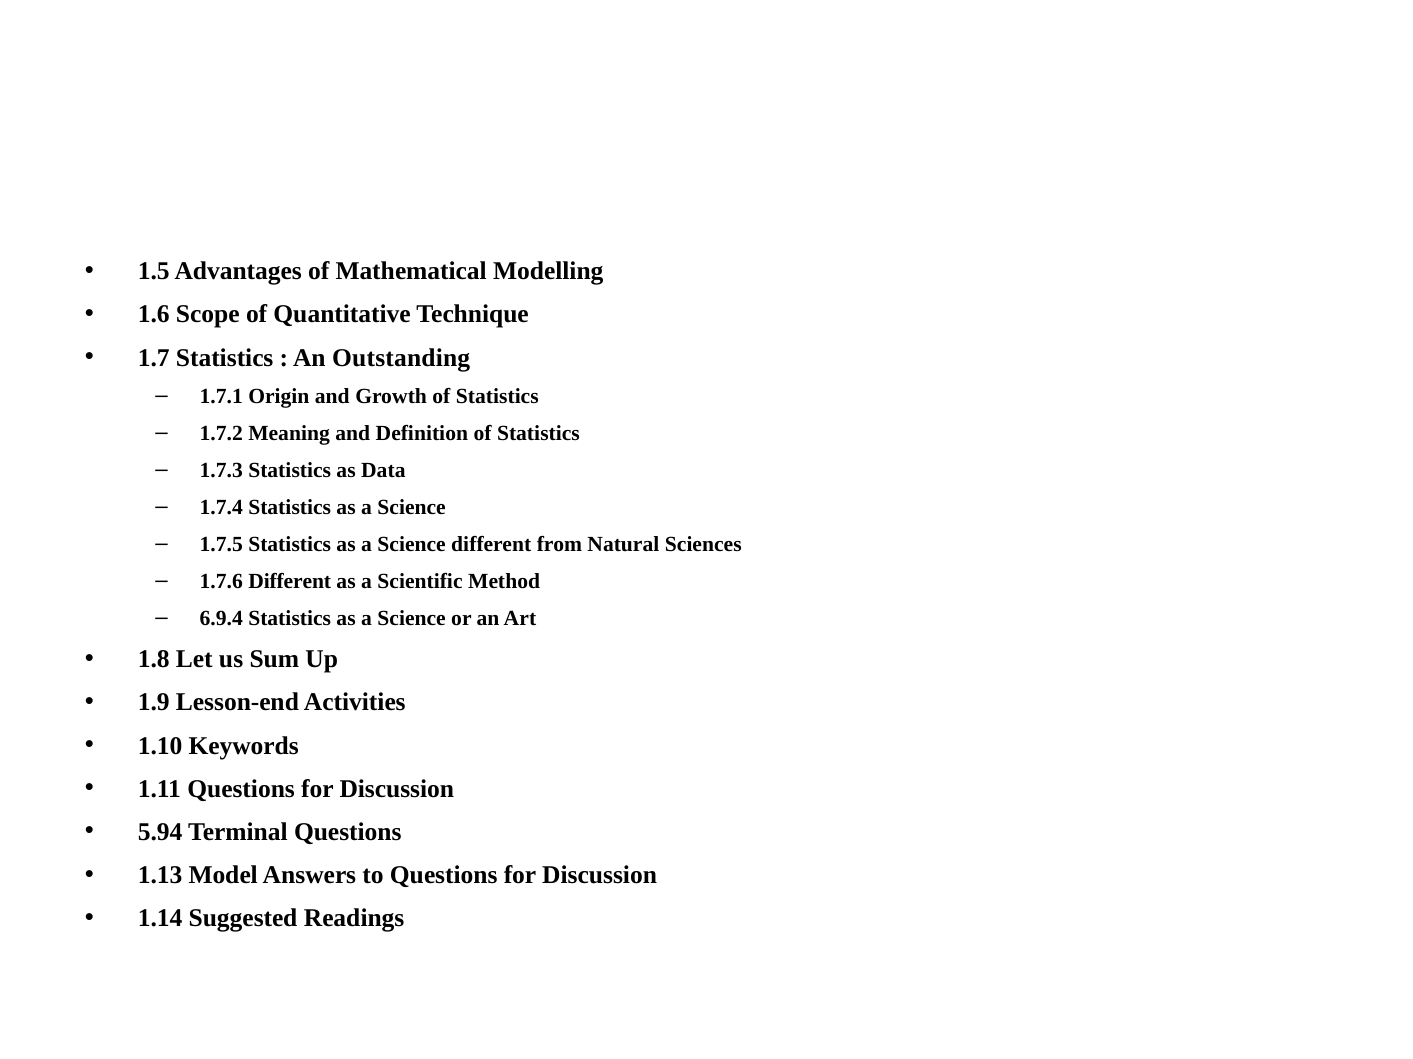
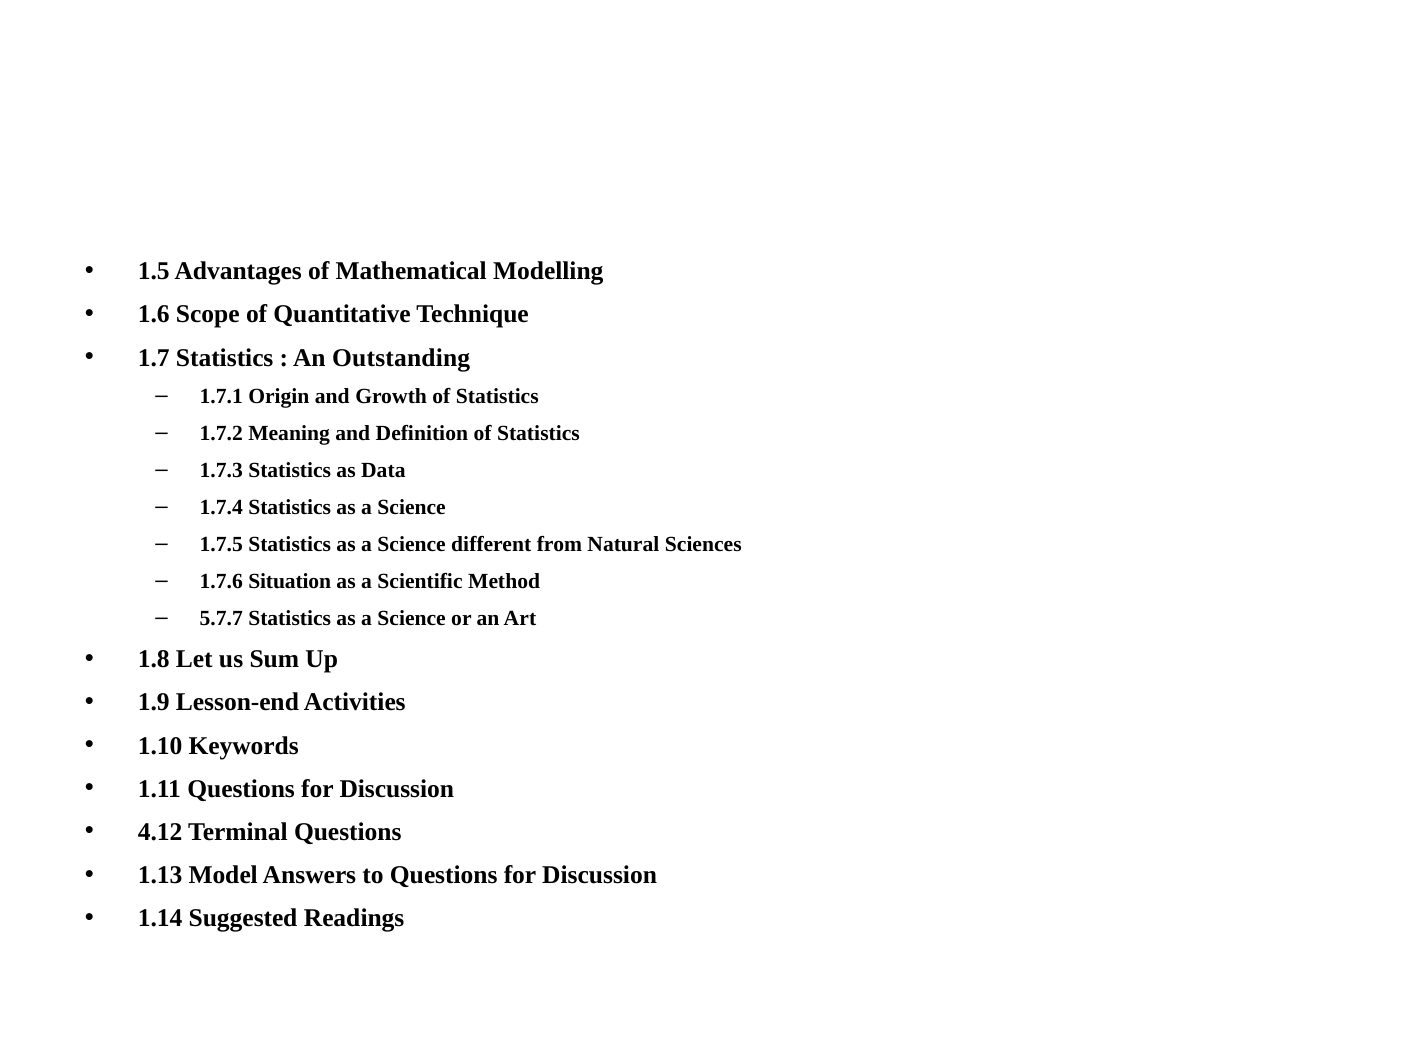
1.7.6 Different: Different -> Situation (290, 582)
6.9.4: 6.9.4 -> 5.7.7 (221, 619)
5.94: 5.94 -> 4.12 (160, 833)
